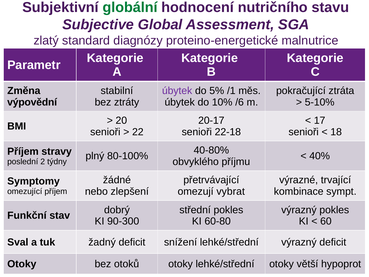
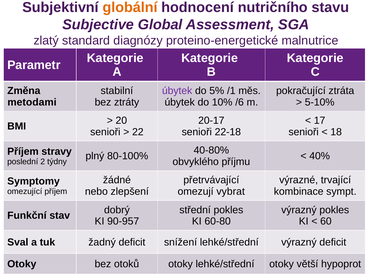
globální colour: green -> orange (130, 7)
výpovědní: výpovědní -> metodami (32, 102)
90-300: 90-300 -> 90-957 (123, 221)
